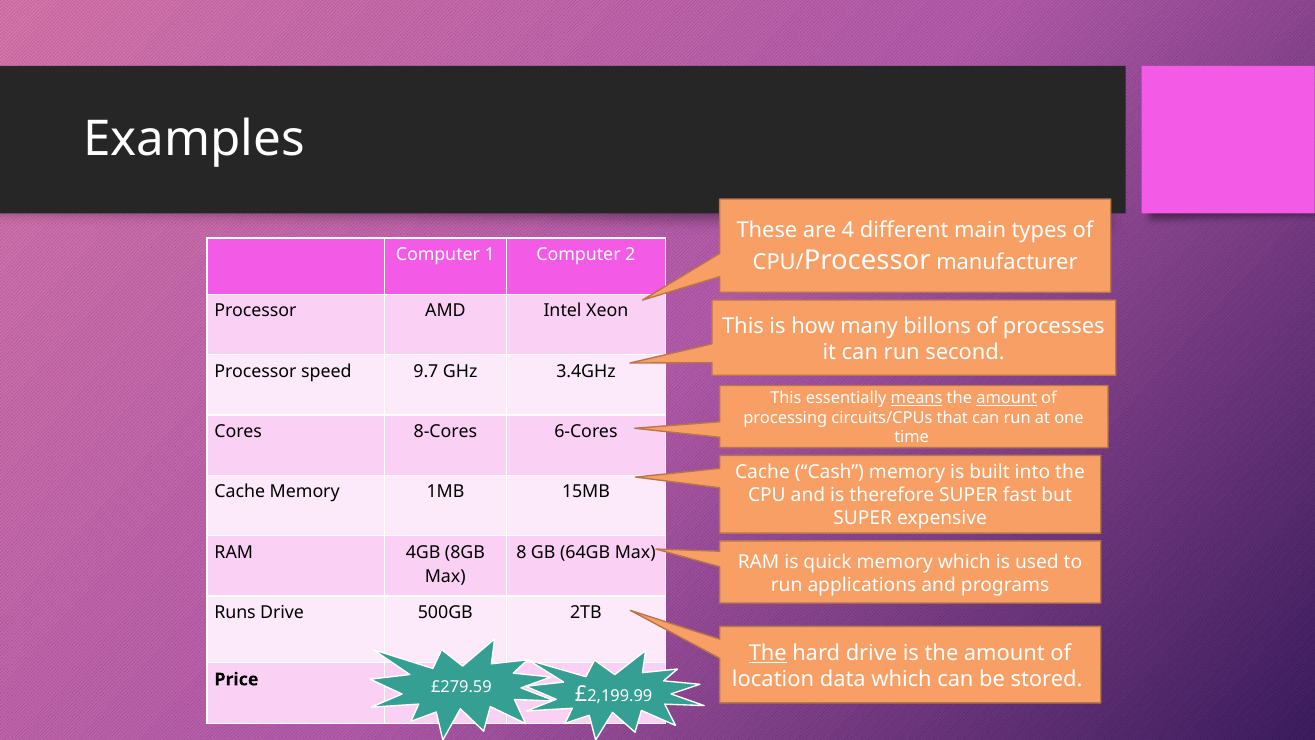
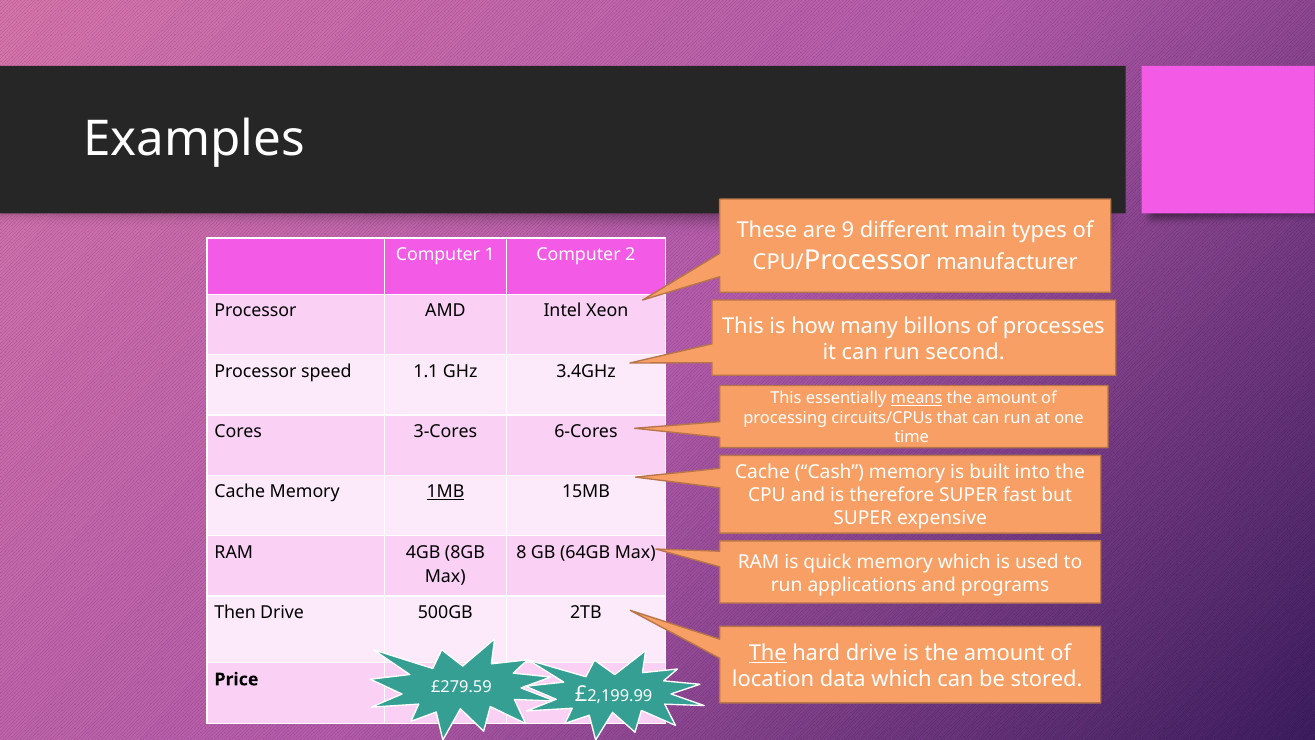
4: 4 -> 9 (848, 231)
9.7: 9.7 -> 1.1 (426, 371)
amount underline: present -> none (1007, 398)
8-Cores: 8-Cores -> 3-Cores (445, 432)
1MB underline: none -> present (445, 492)
Runs: Runs -> Then (235, 613)
